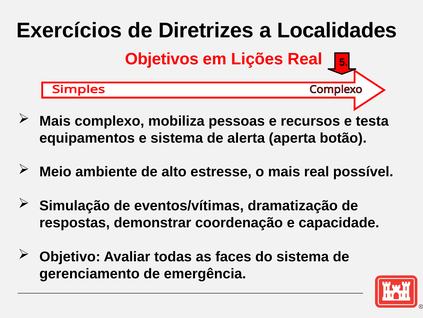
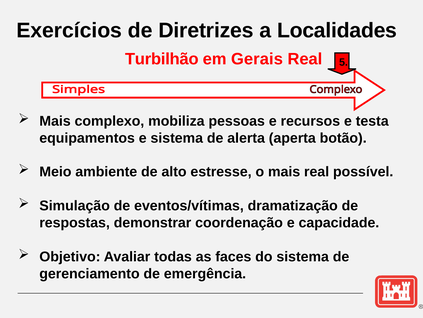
Objetivos: Objetivos -> Turbilhão (162, 59)
Lições: Lições -> Gerais (257, 59)
